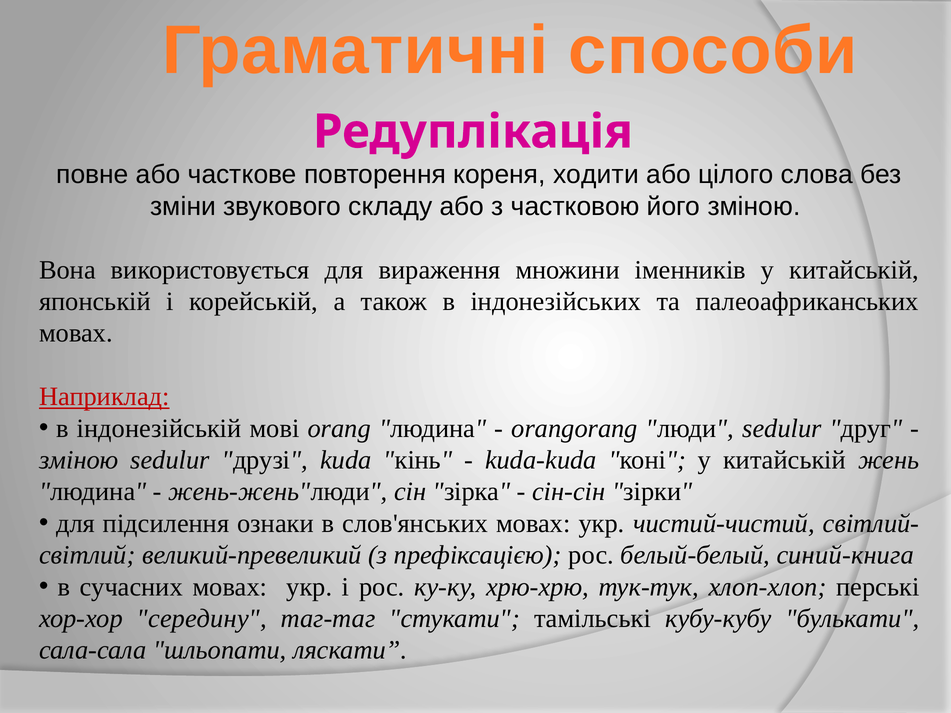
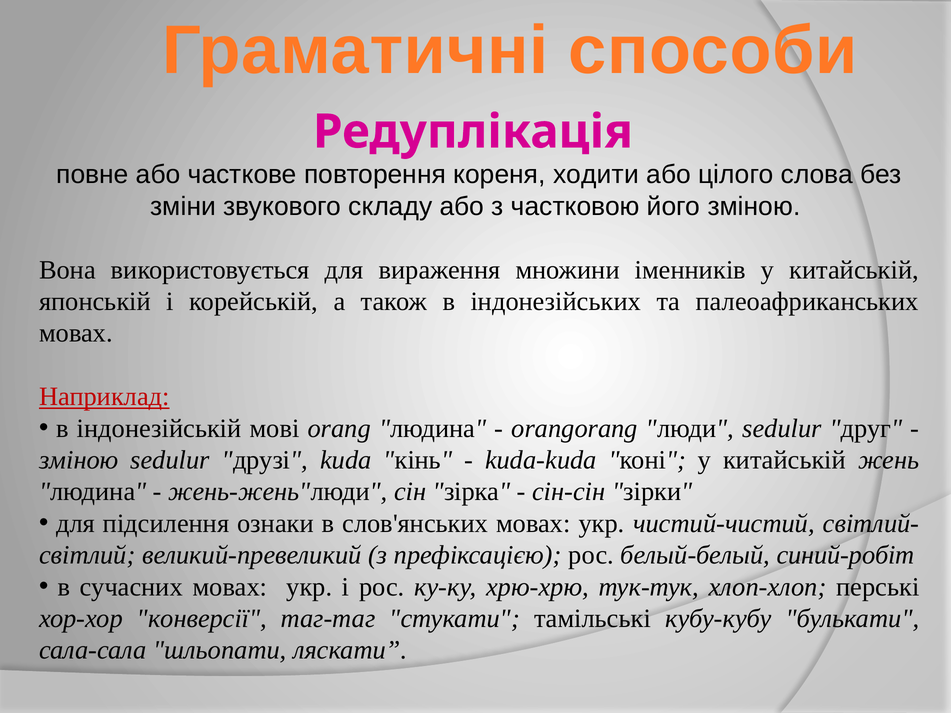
синий-книга: синий-книга -> синий-робіт (845, 555)
середину: середину -> конверсії (202, 619)
